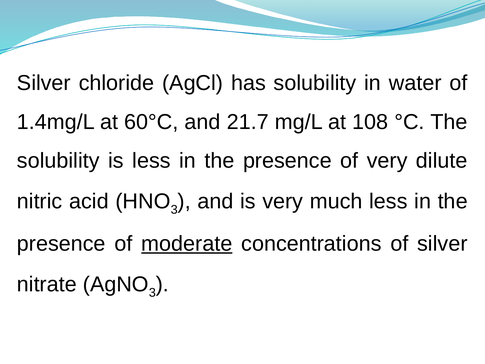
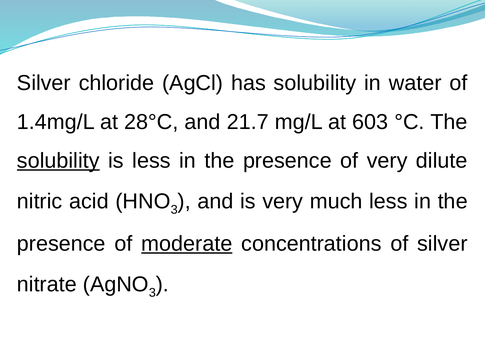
60°C: 60°C -> 28°C (151, 122)
108: 108 -> 603 (370, 122)
solubility underline: none -> present (58, 161)
